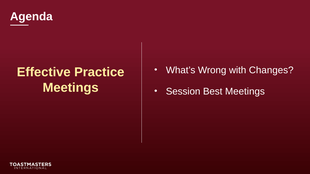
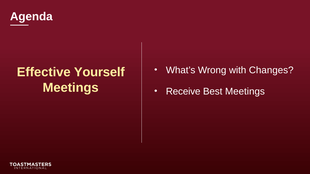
Practice: Practice -> Yourself (99, 72)
Session: Session -> Receive (183, 92)
